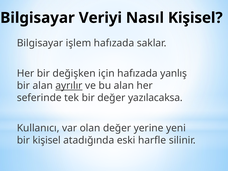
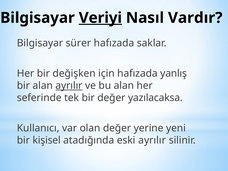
Veriyi underline: none -> present (100, 18)
Nasıl Kişisel: Kişisel -> Vardır (195, 18)
işlem: işlem -> sürer (78, 43)
eski harfle: harfle -> ayrılır (152, 140)
